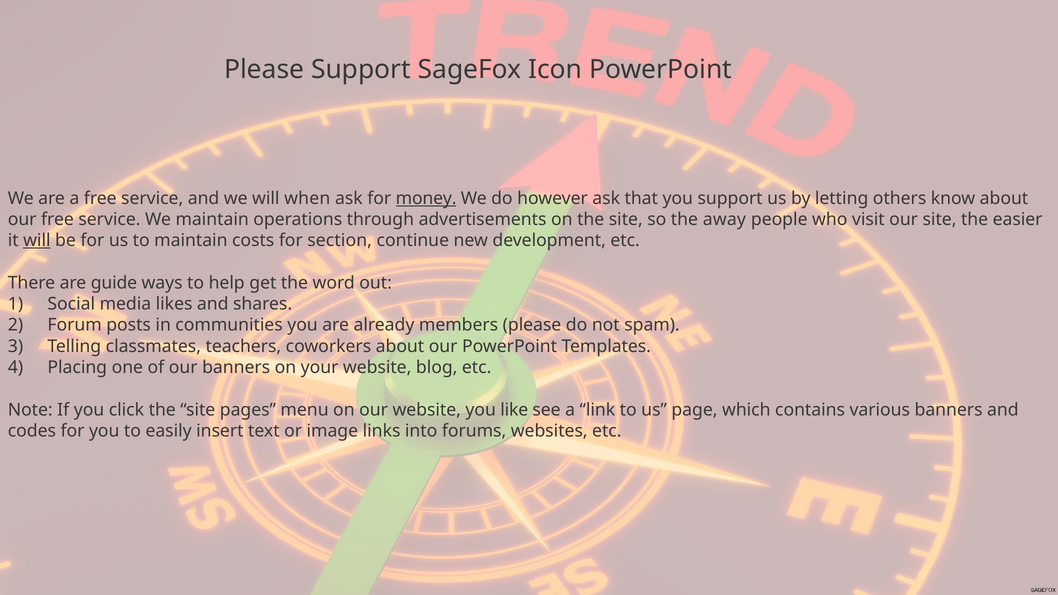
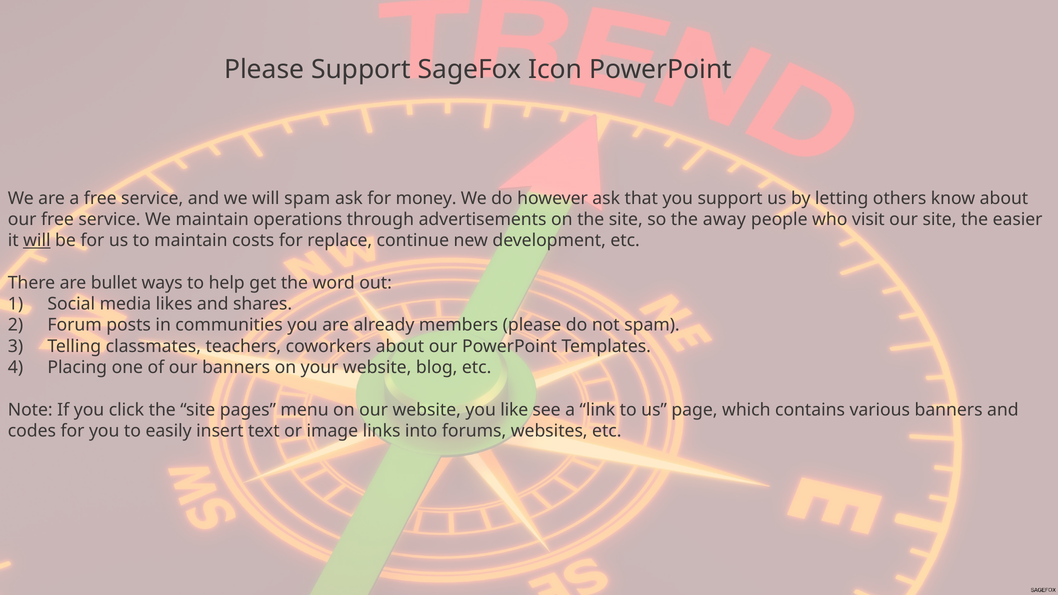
will when: when -> spam (307, 198)
money underline: present -> none (426, 198)
section: section -> replace (340, 241)
guide: guide -> bullet (114, 283)
